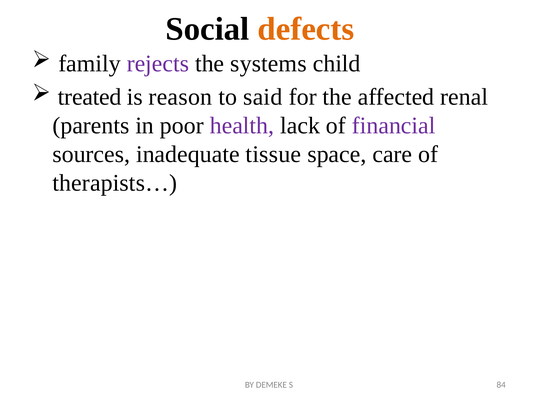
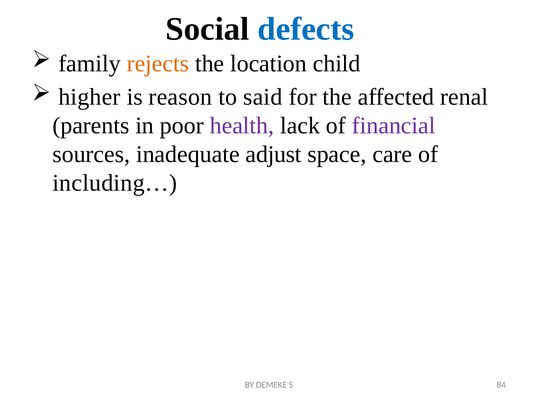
defects colour: orange -> blue (306, 29)
rejects colour: purple -> orange (158, 64)
systems: systems -> location (269, 64)
treated: treated -> higher (89, 97)
tissue: tissue -> adjust (274, 154)
therapists…: therapists… -> including… (115, 183)
